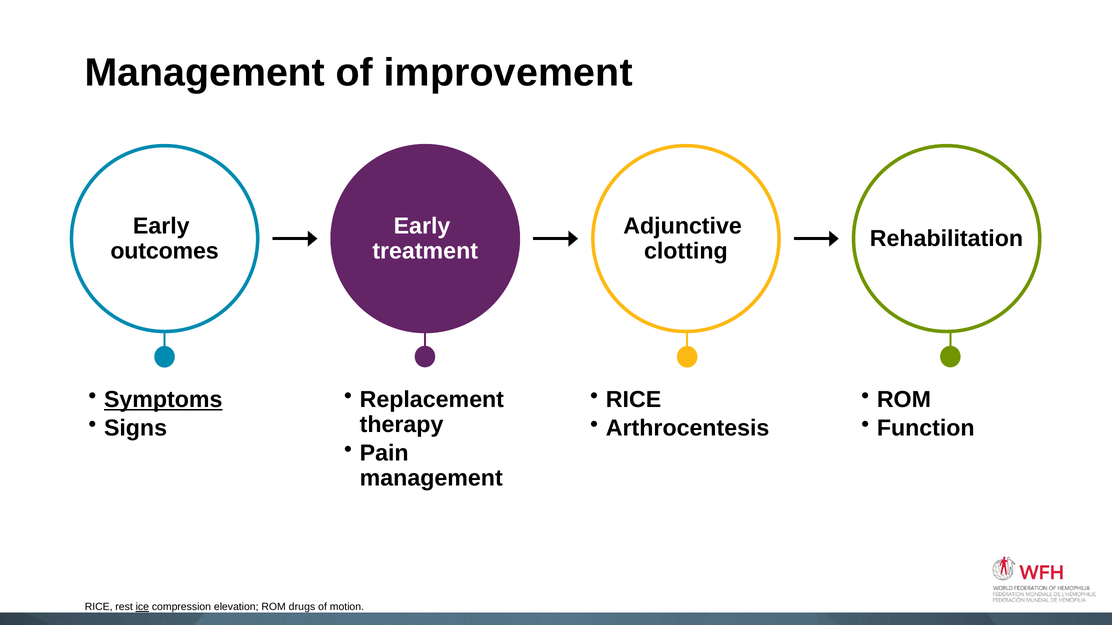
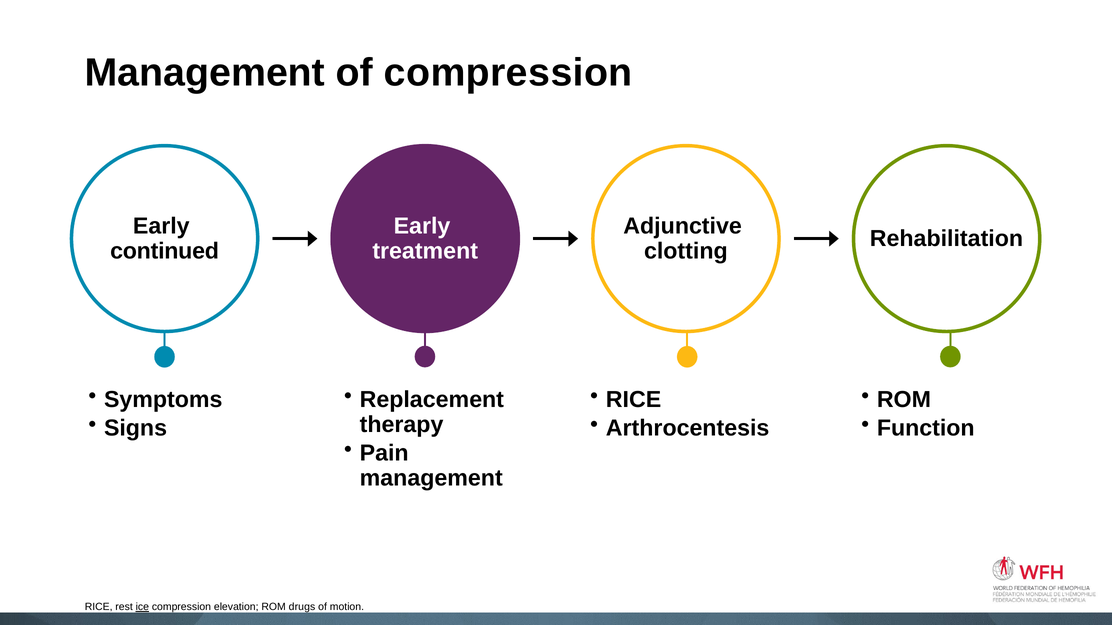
of improvement: improvement -> compression (508, 73)
outcomes: outcomes -> continued (165, 251)
Symptoms underline: present -> none (163, 400)
